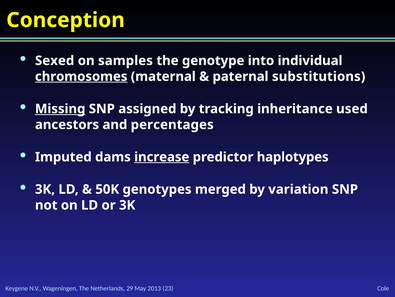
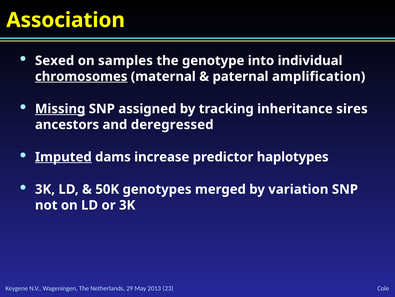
Conception: Conception -> Association (66, 20)
substitutions: substitutions -> amplification (319, 76)
used: used -> sires (352, 109)
percentages: percentages -> deregressed (172, 124)
Imputed underline: none -> present (63, 157)
increase underline: present -> none (162, 157)
